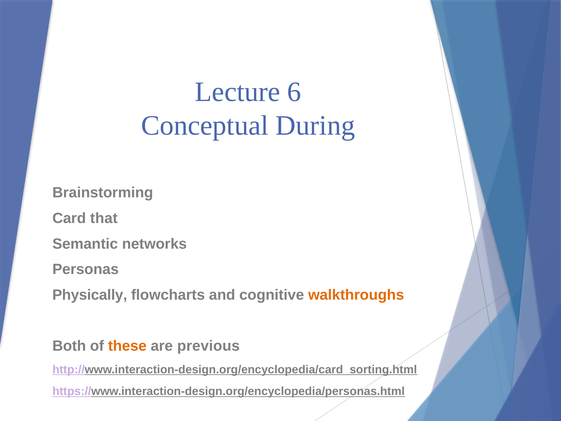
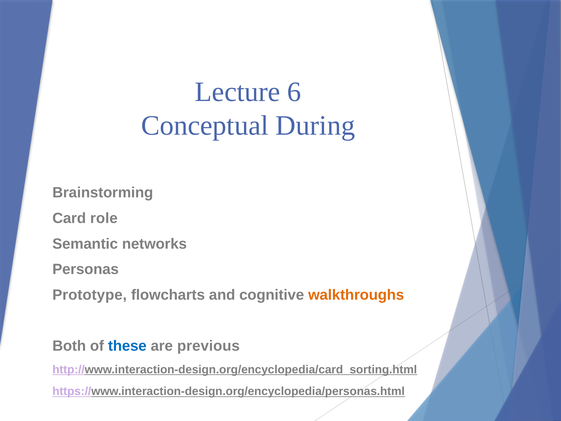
that: that -> role (104, 218)
Physically: Physically -> Prototype (90, 295)
these colour: orange -> blue (127, 346)
